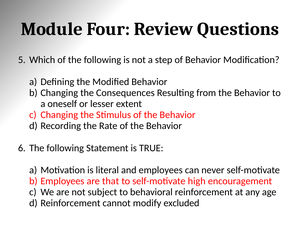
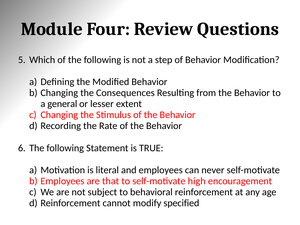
oneself: oneself -> general (62, 104)
excluded: excluded -> specified (181, 203)
